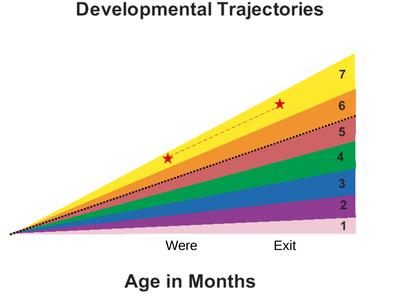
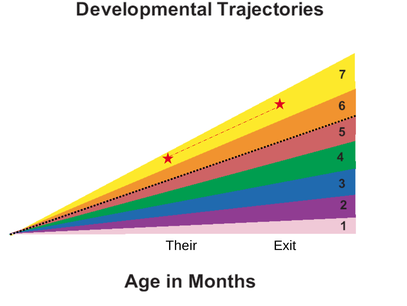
Were: Were -> Their (181, 245)
